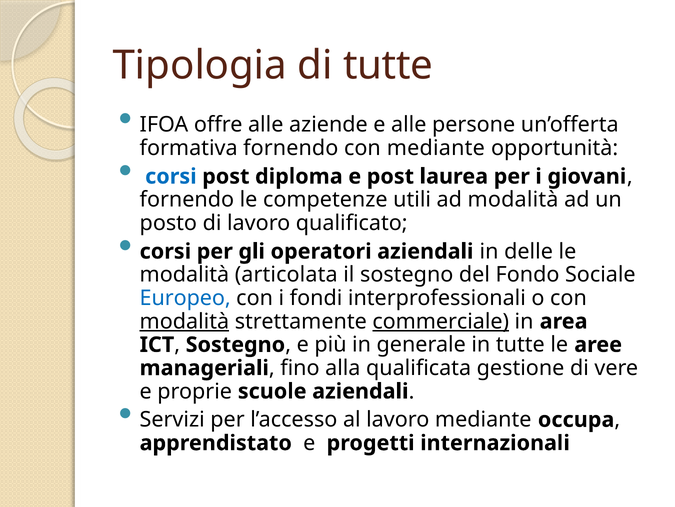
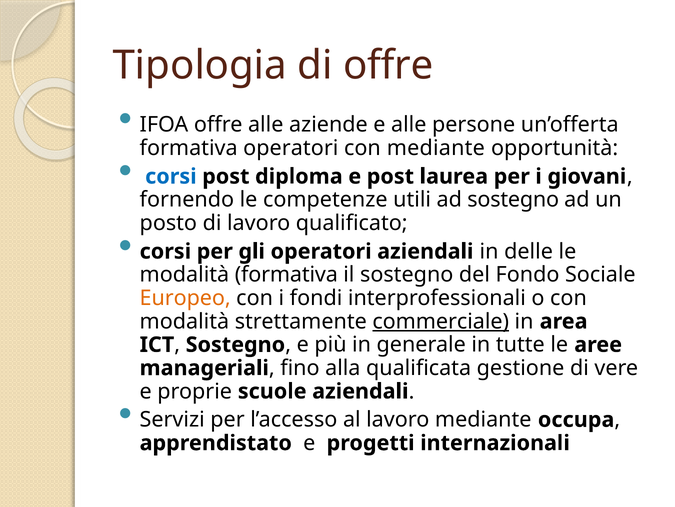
di tutte: tutte -> offre (388, 65)
formativa fornendo: fornendo -> operatori (291, 148)
ad modalità: modalità -> sostegno (513, 200)
modalità articolata: articolata -> formativa (286, 274)
Europeo colour: blue -> orange (185, 298)
modalità underline: present -> none (184, 321)
